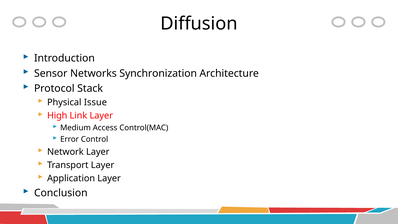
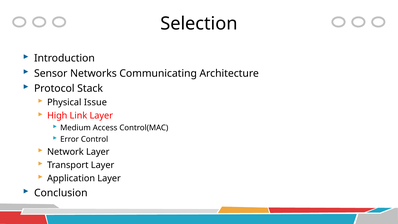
Diffusion: Diffusion -> Selection (199, 24)
Synchronization: Synchronization -> Communicating (158, 73)
